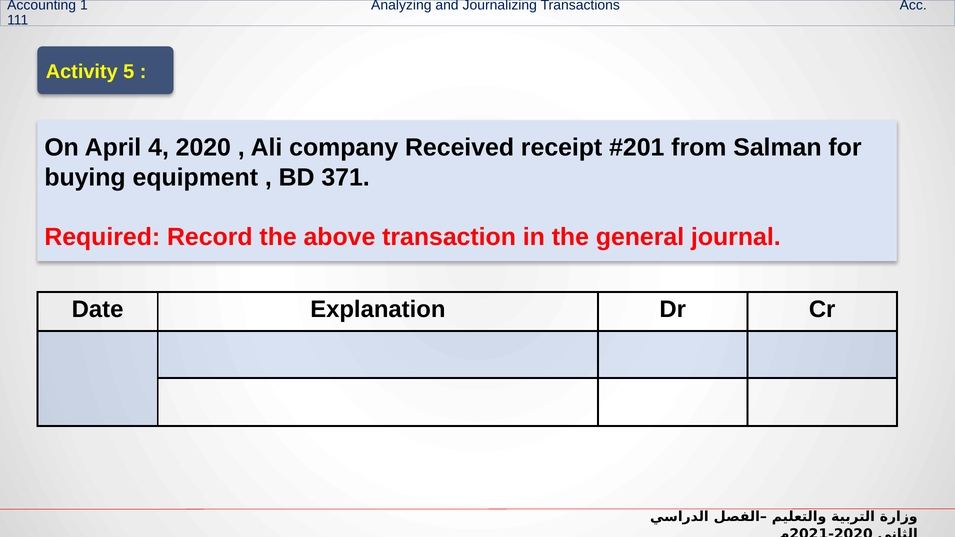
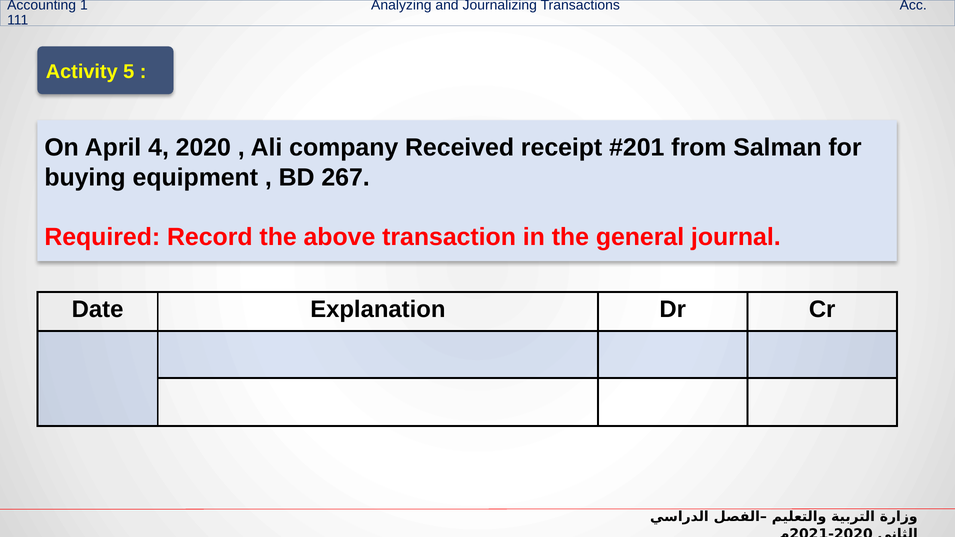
371: 371 -> 267 (346, 178)
